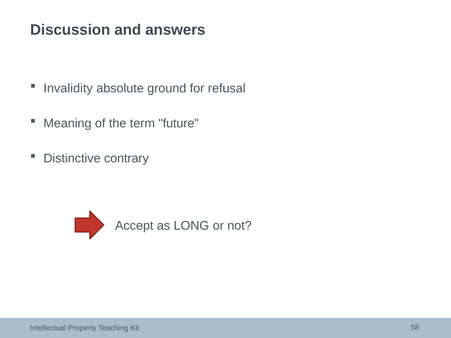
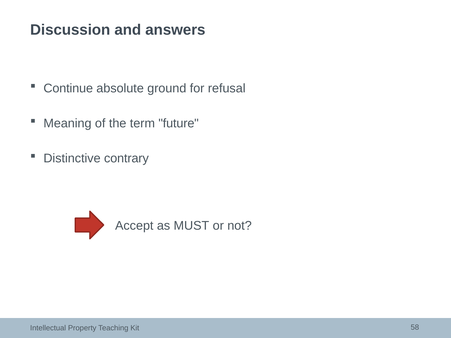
Invalidity: Invalidity -> Continue (68, 88)
LONG: LONG -> MUST (191, 226)
